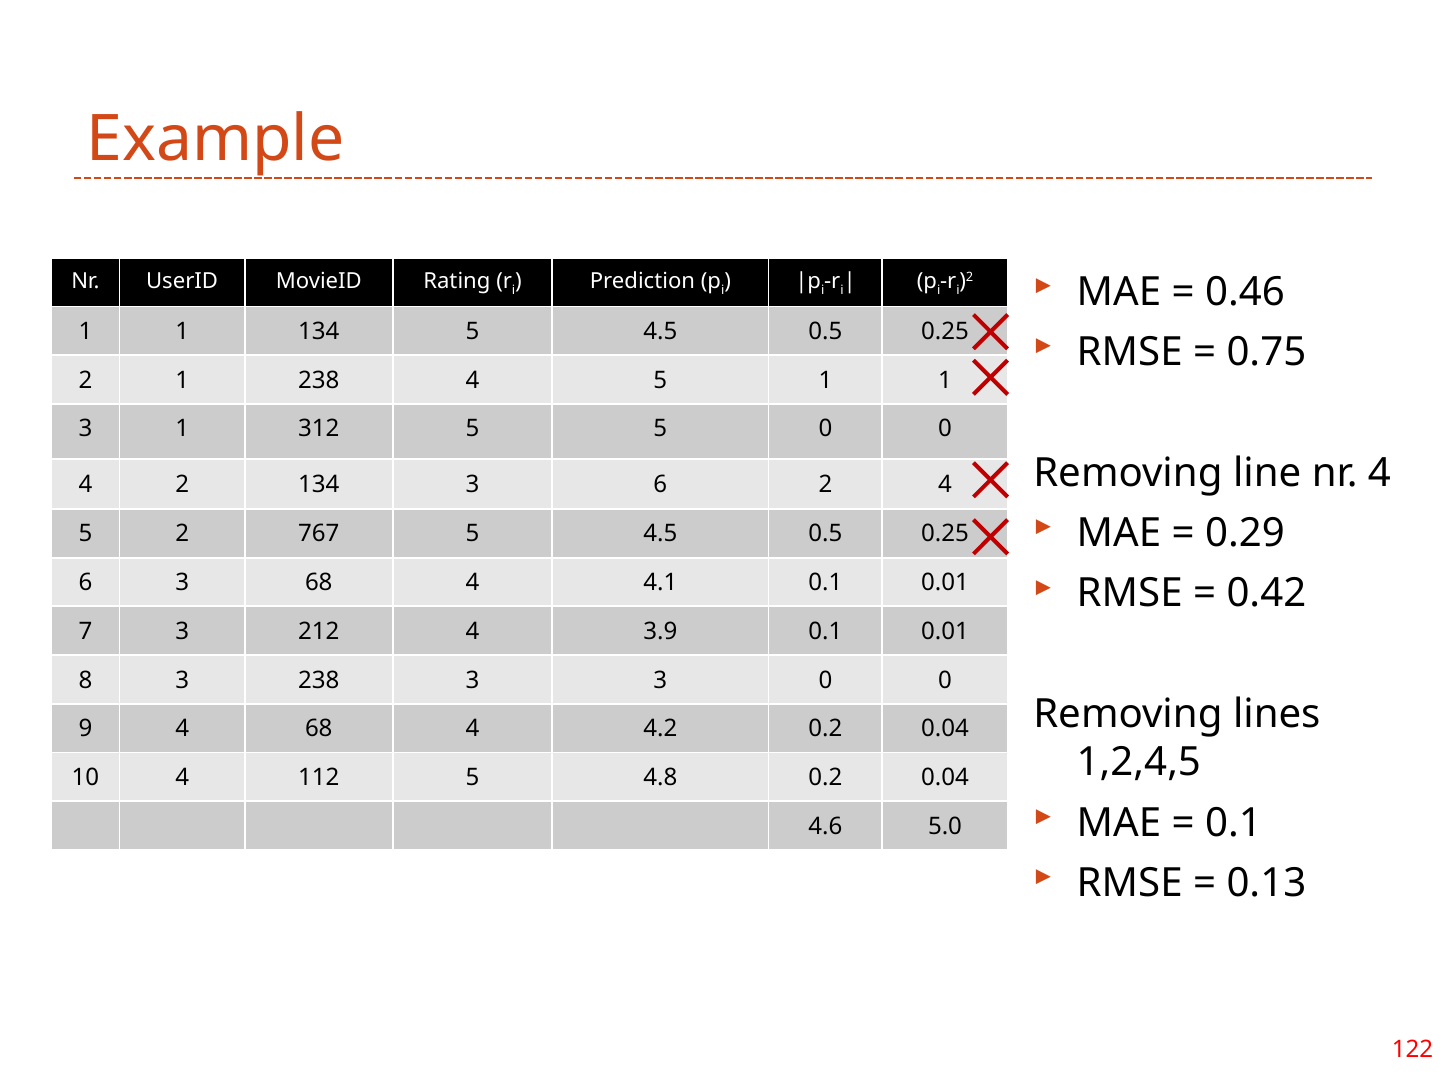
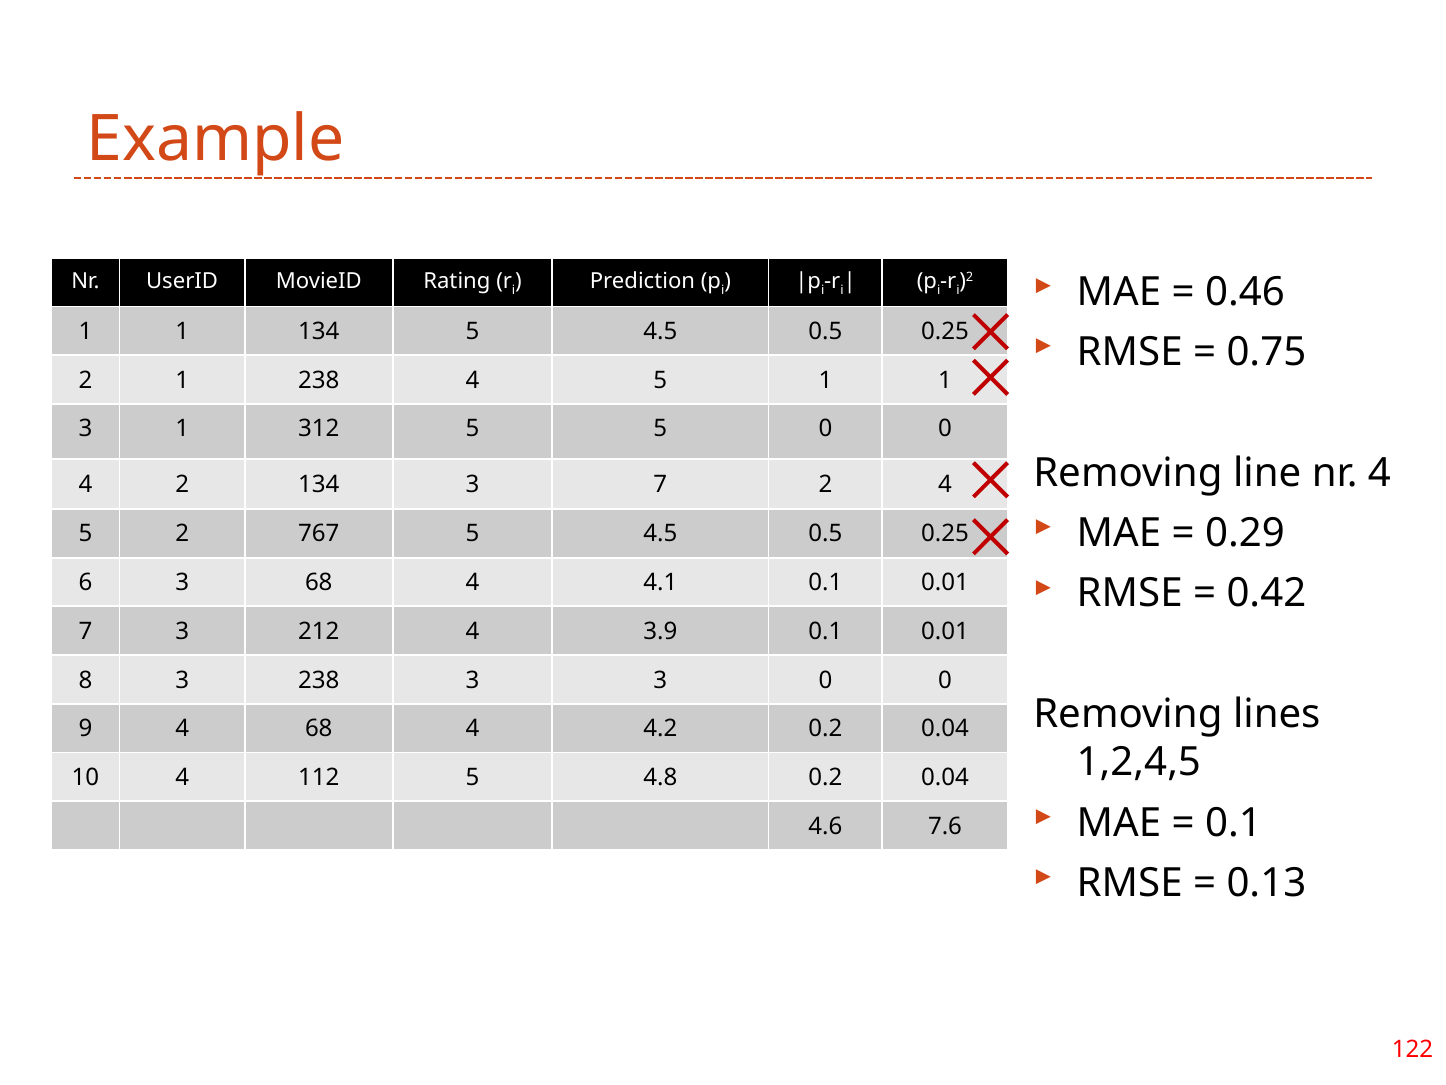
3 6: 6 -> 7 (660, 484)
5.0: 5.0 -> 7.6 (945, 826)
